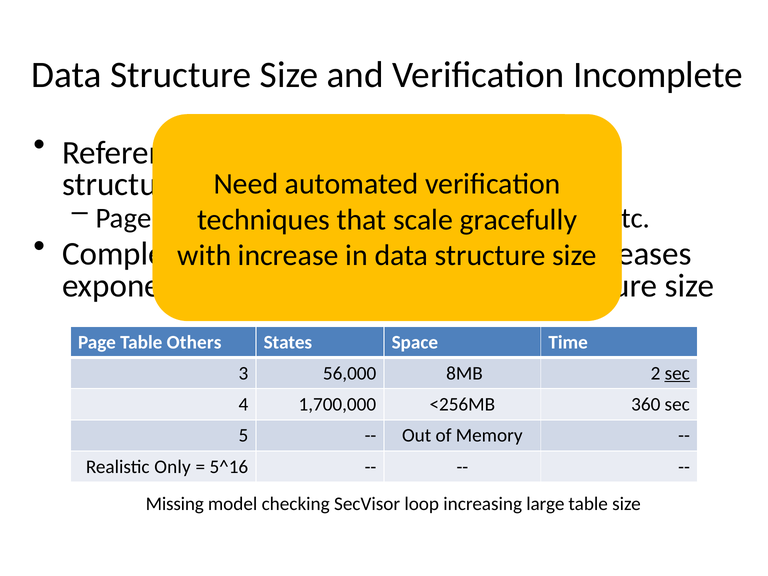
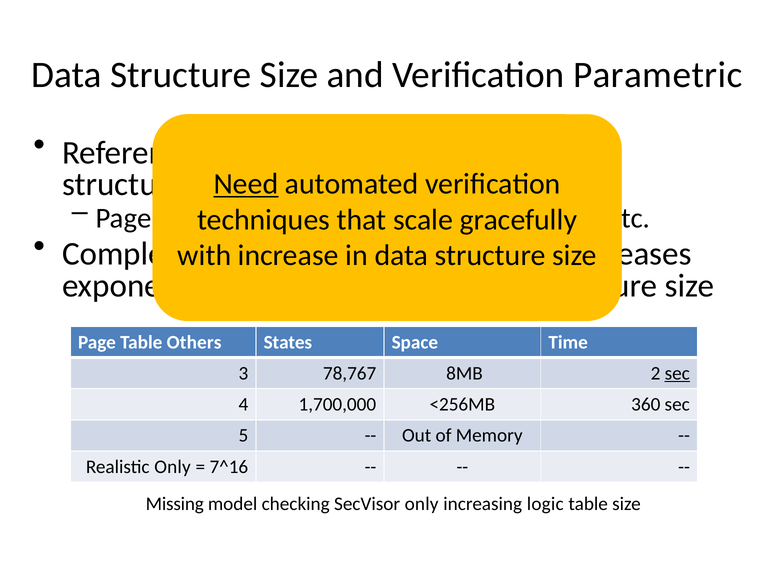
Incomplete: Incomplete -> Parametric (658, 75)
Need underline: none -> present (246, 184)
56,000: 56,000 -> 78,767 (350, 373)
5^16: 5^16 -> 7^16 (229, 467)
SecVisor loop: loop -> only (422, 504)
increasing large: large -> logic (545, 504)
